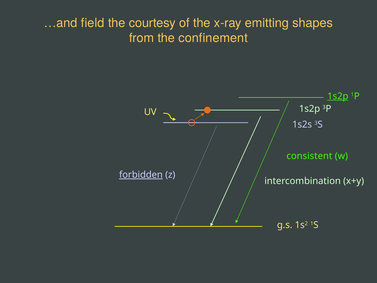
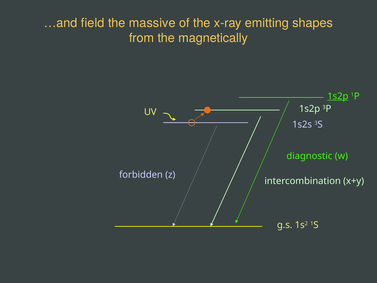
courtesy: courtesy -> massive (152, 23)
confinement: confinement -> magnetically (213, 38)
consistent: consistent -> diagnostic (309, 156)
forbidden underline: present -> none (141, 175)
